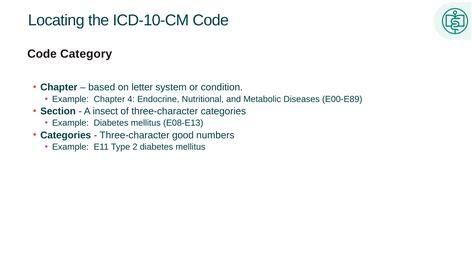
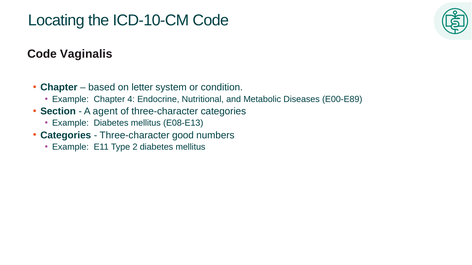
Category: Category -> Vaginalis (86, 54)
insect: insect -> agent (105, 111)
